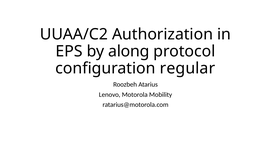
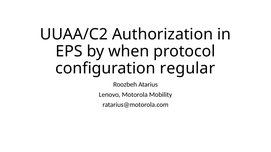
along: along -> when (129, 51)
